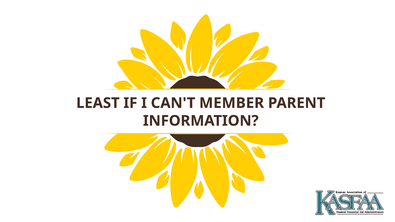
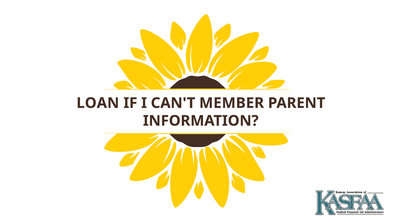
LEAST: LEAST -> LOAN (98, 103)
